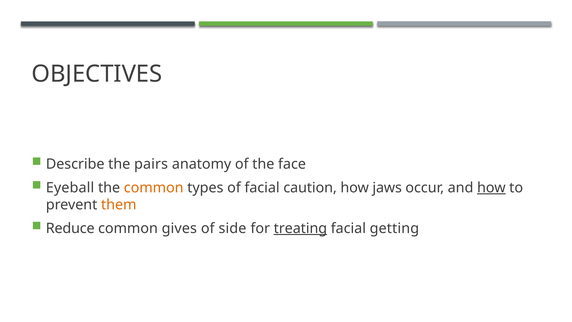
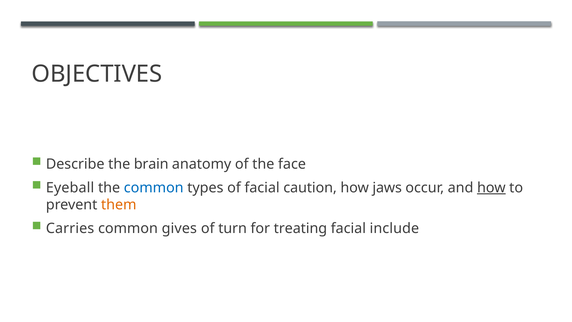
pairs: pairs -> brain (151, 164)
common colour: orange -> blue (154, 187)
Reduce: Reduce -> Carries (70, 228)
side: side -> turn (233, 228)
treating underline: present -> none (300, 228)
getting: getting -> include (394, 228)
